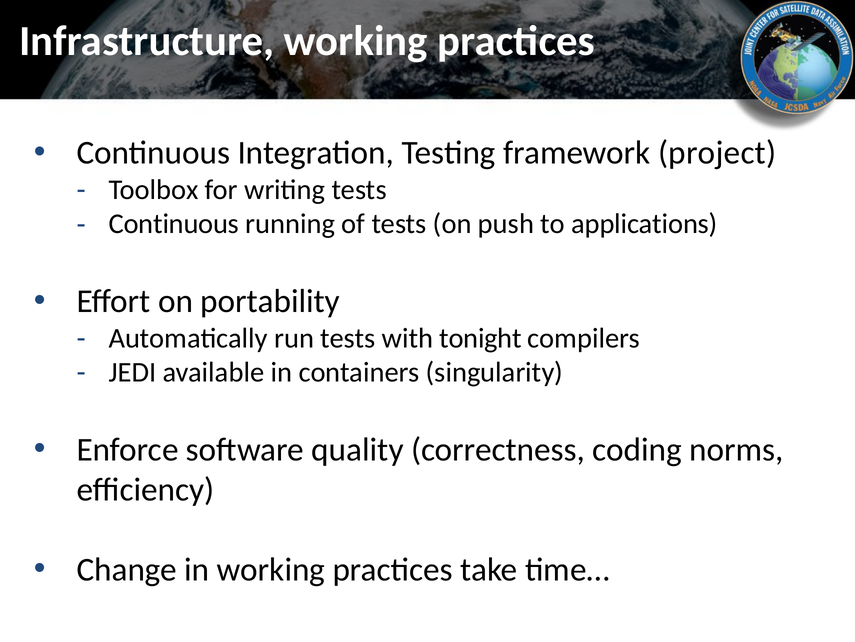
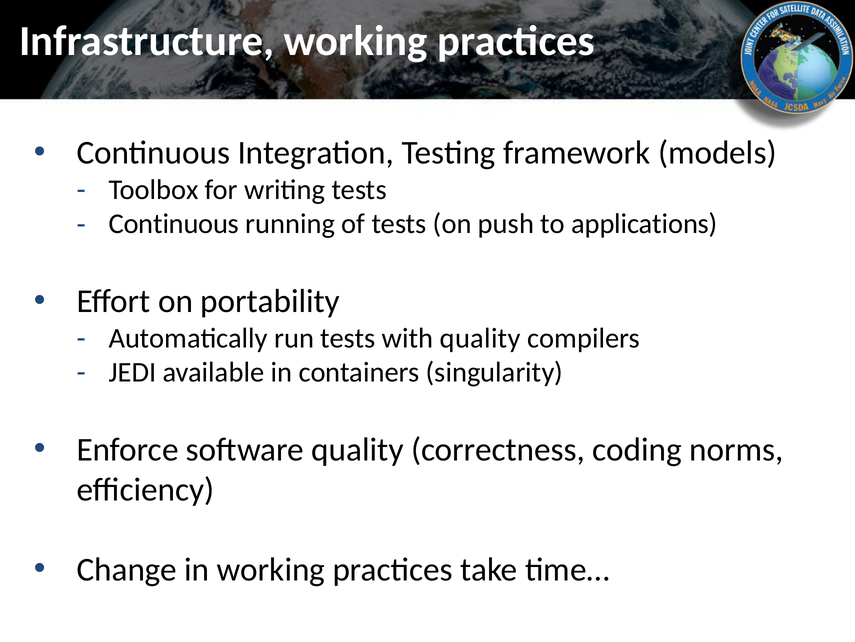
project: project -> models (717, 153)
with tonight: tonight -> quality (480, 338)
